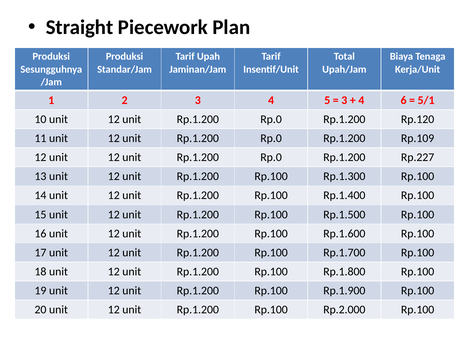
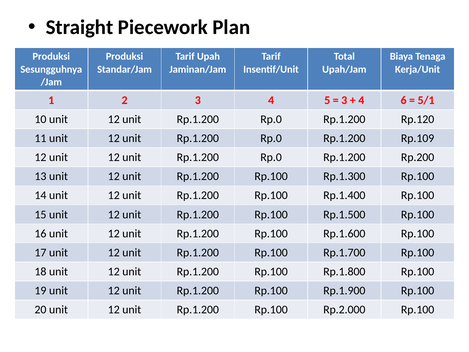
Rp.227: Rp.227 -> Rp.200 (418, 157)
